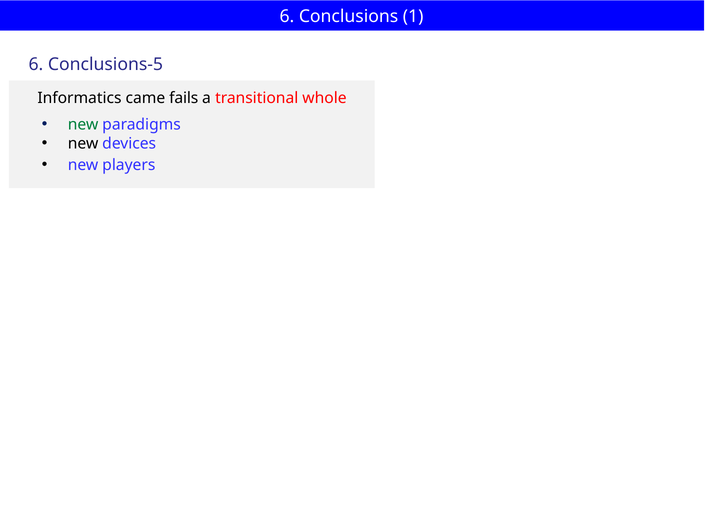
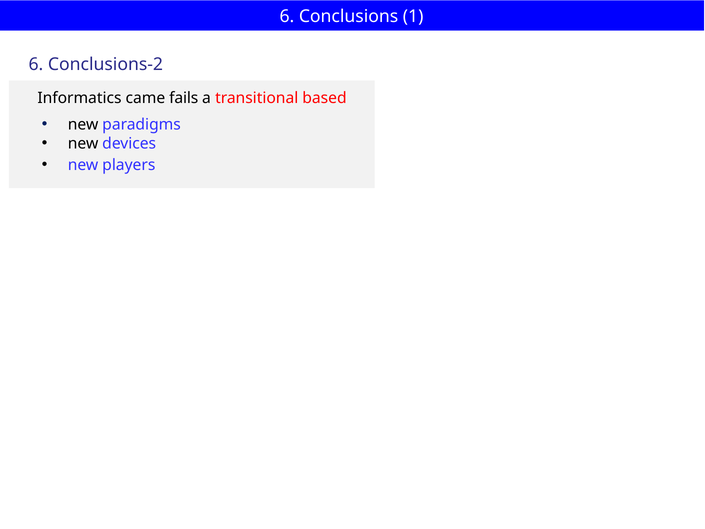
Conclusions-5: Conclusions-5 -> Conclusions-2 (106, 65)
whole: whole -> based (324, 98)
new colour: green -> black (83, 125)
